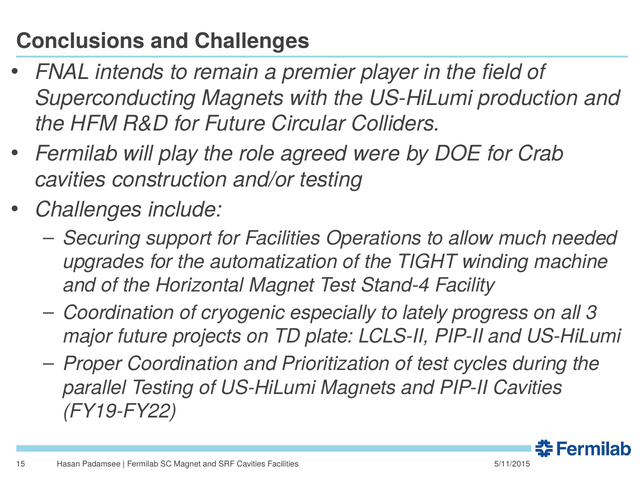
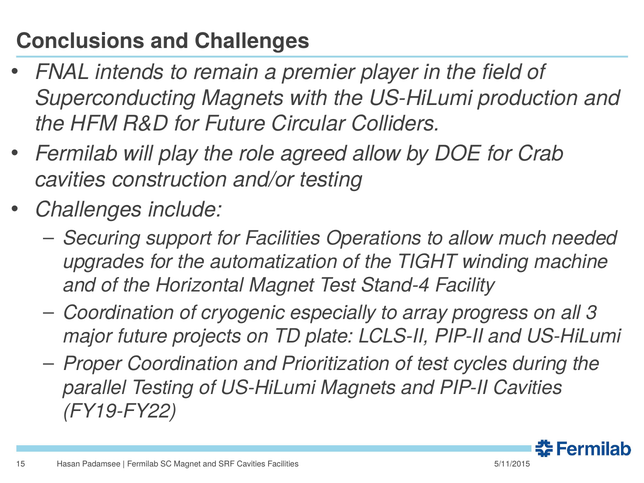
agreed were: were -> allow (377, 154)
lately: lately -> array (425, 313)
